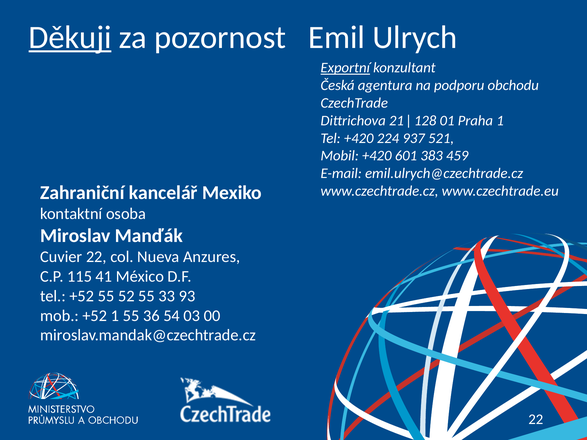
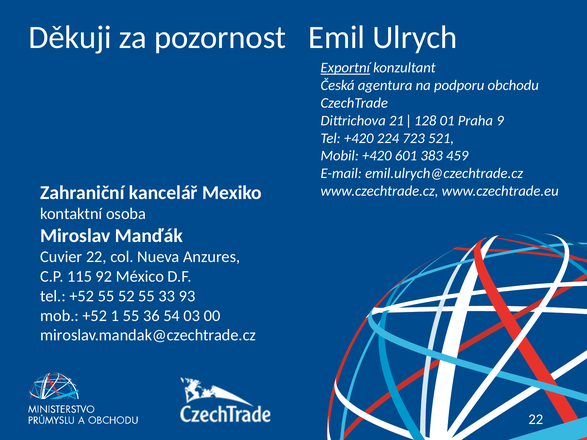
Děkuji underline: present -> none (70, 37)
Praha 1: 1 -> 9 (500, 121)
937: 937 -> 723 (414, 138)
41: 41 -> 92 (104, 277)
